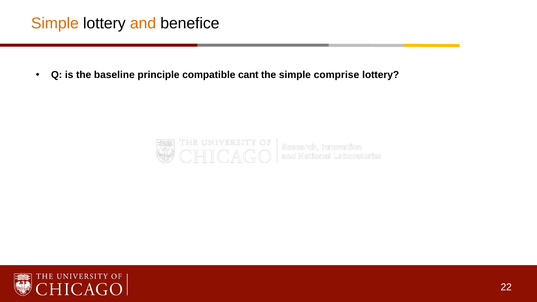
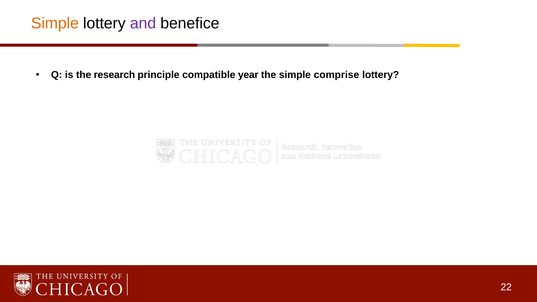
and colour: orange -> purple (143, 23)
baseline: baseline -> research (114, 75)
cant: cant -> year (248, 75)
